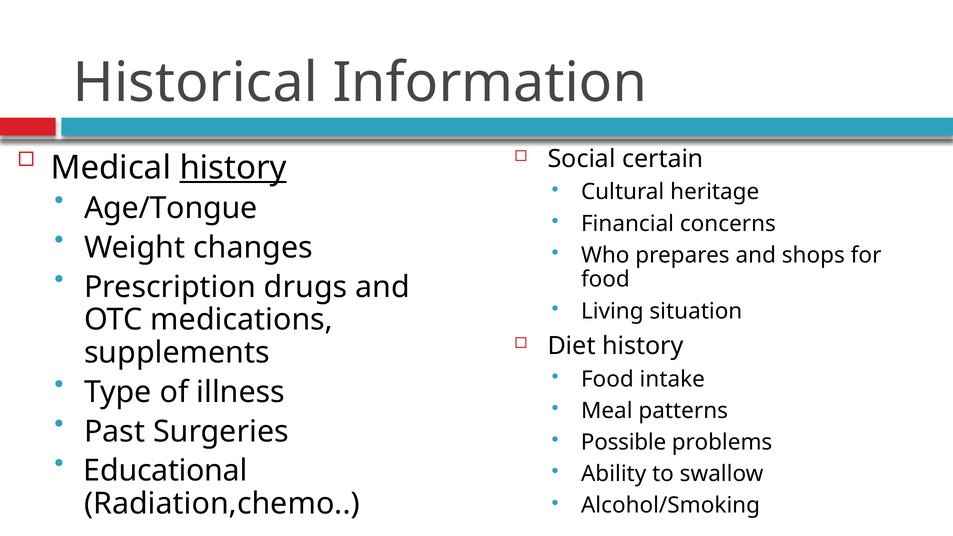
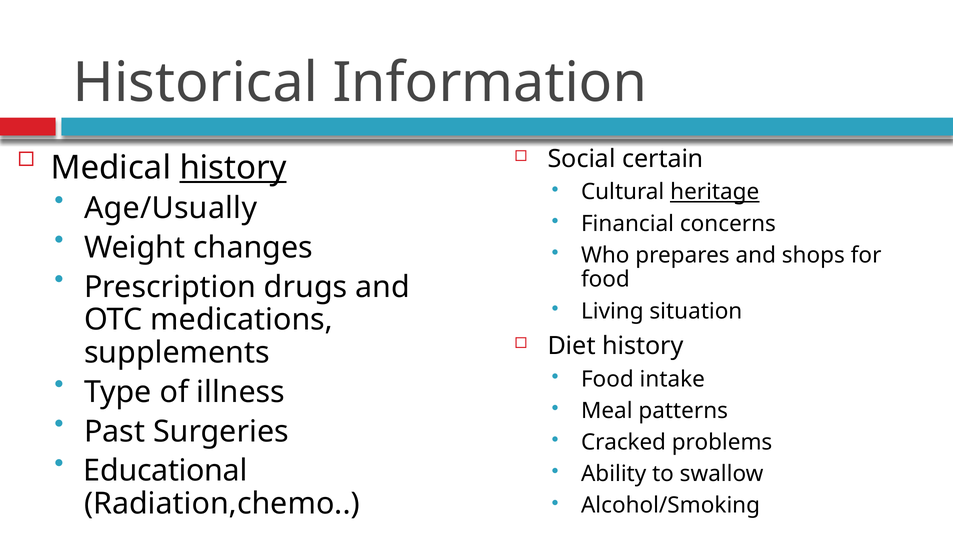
heritage underline: none -> present (715, 192)
Age/Tongue: Age/Tongue -> Age/Usually (171, 208)
Possible: Possible -> Cracked (623, 442)
